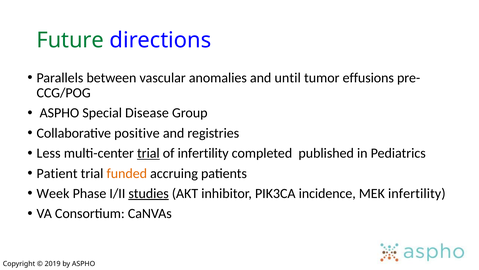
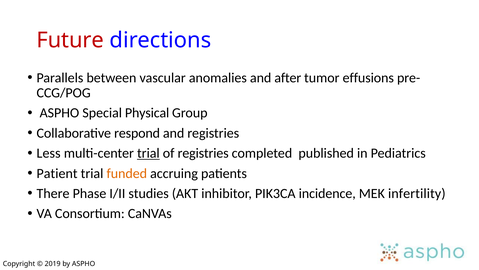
Future colour: green -> red (70, 40)
until: until -> after (288, 78)
Disease: Disease -> Physical (147, 113)
positive: positive -> respond (137, 133)
of infertility: infertility -> registries (203, 153)
Week: Week -> There (53, 193)
studies underline: present -> none (149, 193)
